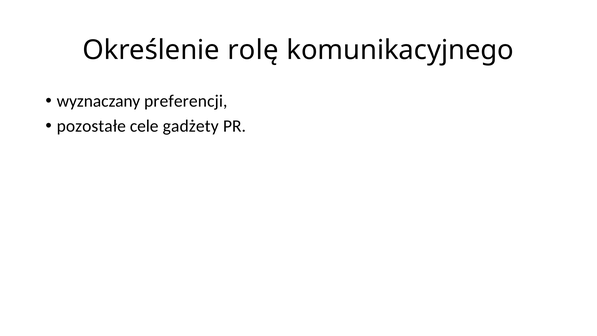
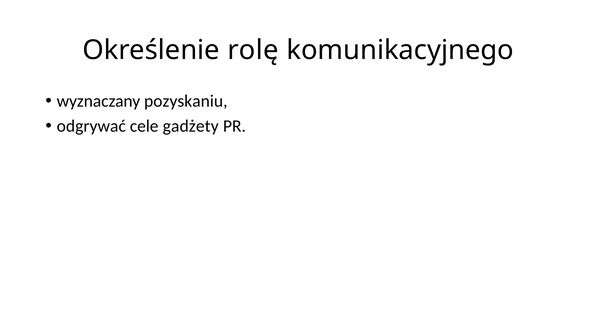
preferencji: preferencji -> pozyskaniu (186, 101)
pozostałe: pozostałe -> odgrywać (91, 126)
